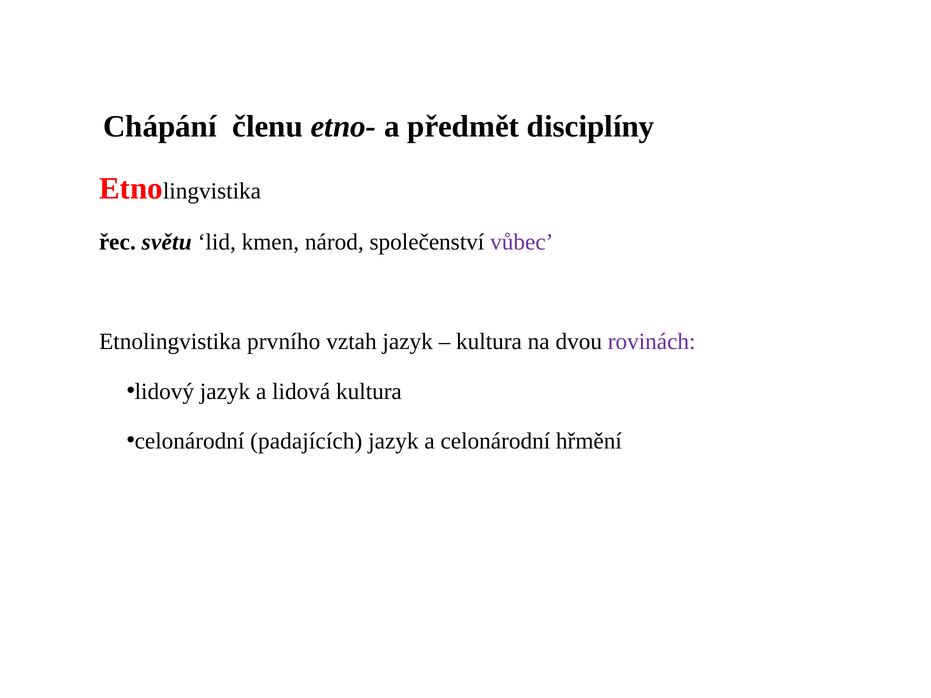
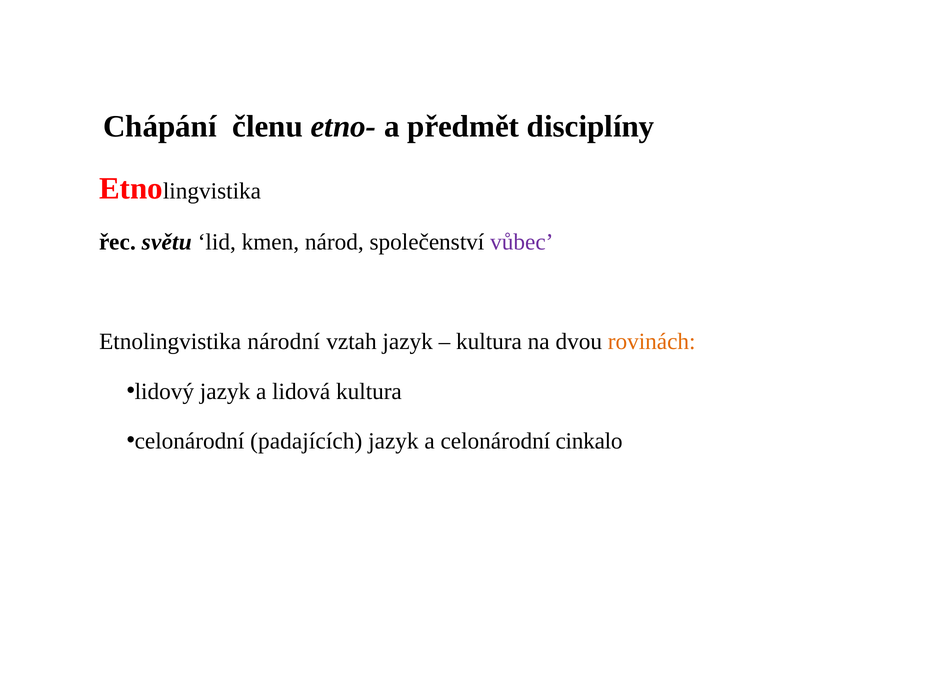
prvního: prvního -> národní (284, 342)
rovinách colour: purple -> orange (652, 342)
hřmění: hřmění -> cinkalo (589, 441)
